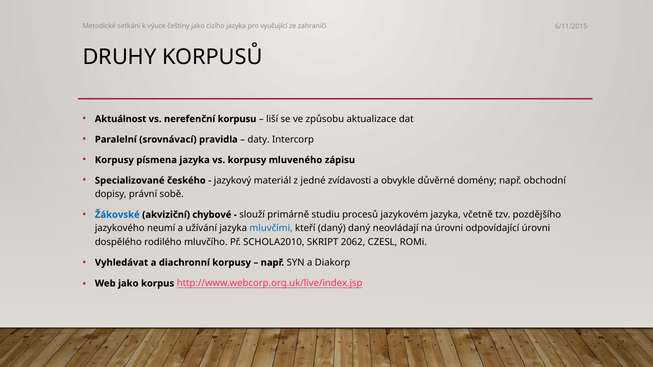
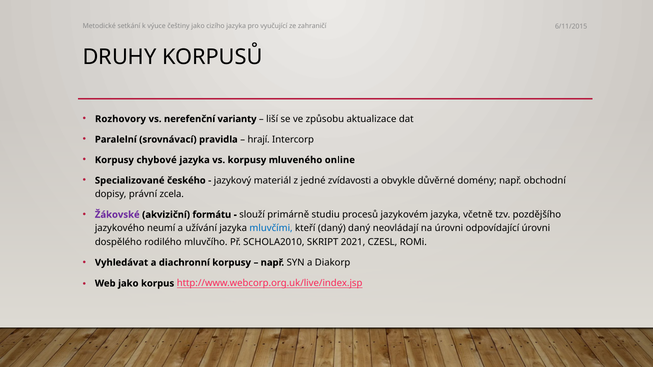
Aktuálnost: Aktuálnost -> Rozhovory (120, 119)
korpusu: korpusu -> varianty (237, 119)
daty: daty -> hrají (259, 140)
písmena: písmena -> chybové (157, 160)
zápisu: zápisu -> online (340, 160)
sobě: sobě -> zcela (172, 194)
Žákovské colour: blue -> purple (117, 215)
chybové: chybové -> formátu (212, 215)
2062: 2062 -> 2021 (353, 242)
